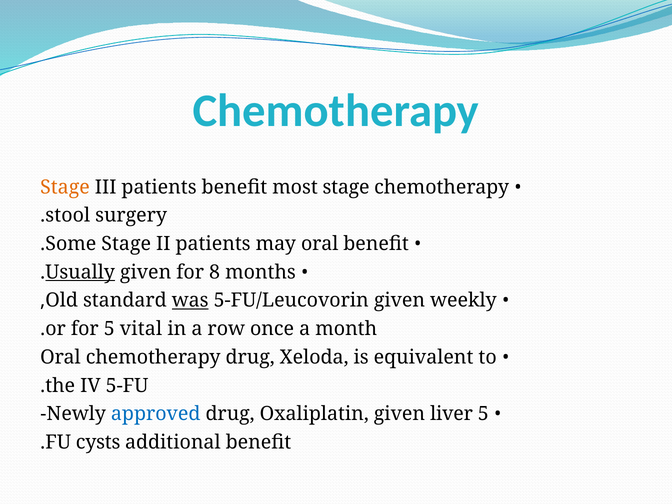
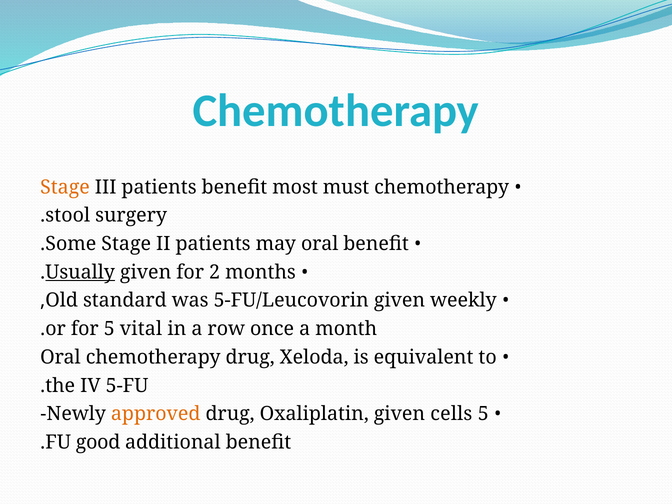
most stage: stage -> must (346, 187)
8: 8 -> 2 (215, 272)
was underline: present -> none (190, 300)
approved colour: blue -> orange (156, 414)
liver: liver -> cells (451, 414)
cysts: cysts -> good (98, 442)
